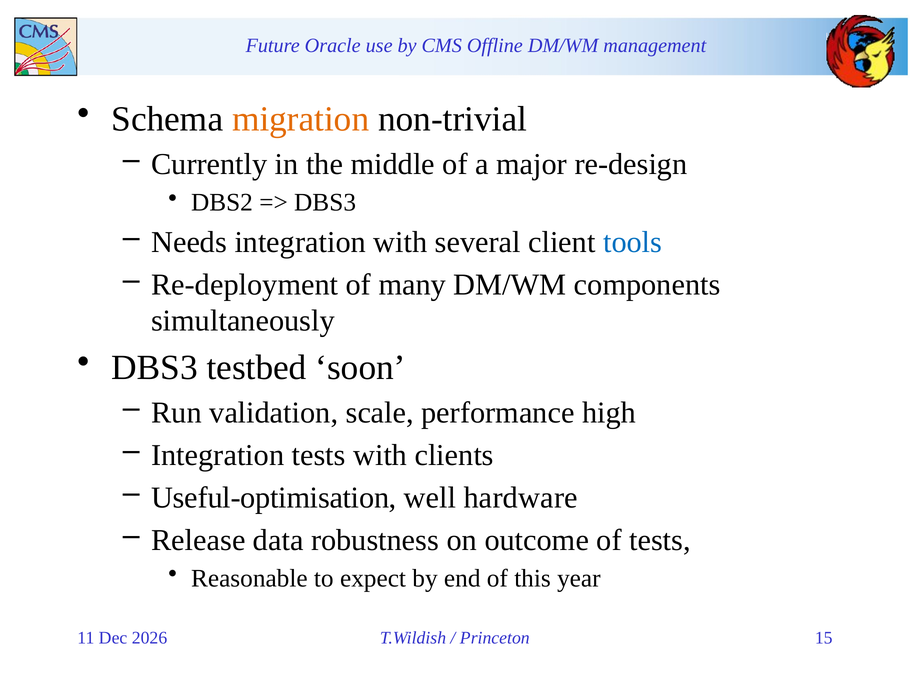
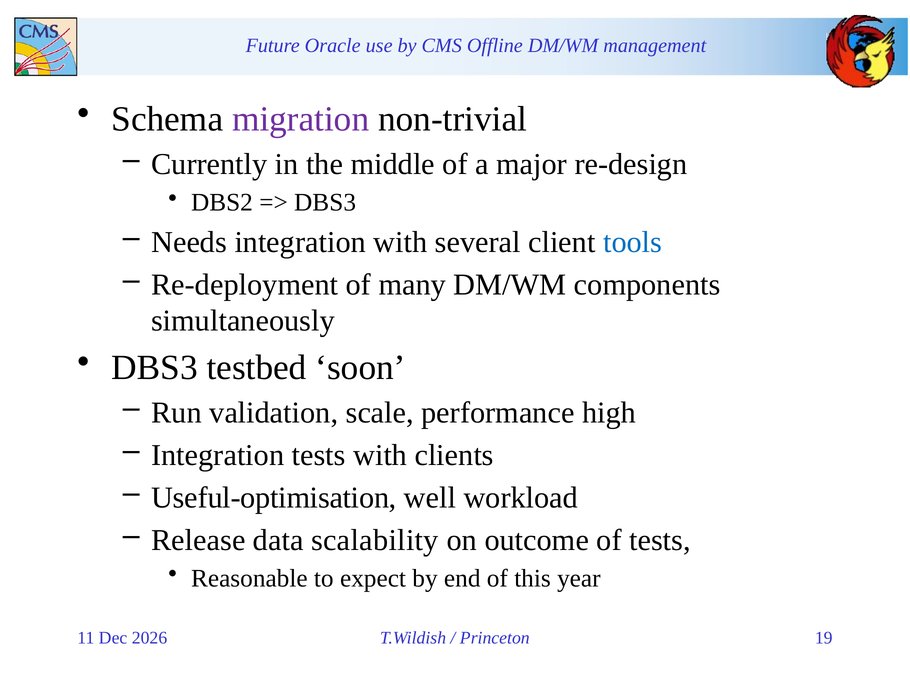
migration colour: orange -> purple (301, 119)
hardware: hardware -> workload (521, 498)
robustness: robustness -> scalability (375, 541)
15: 15 -> 19 (824, 638)
